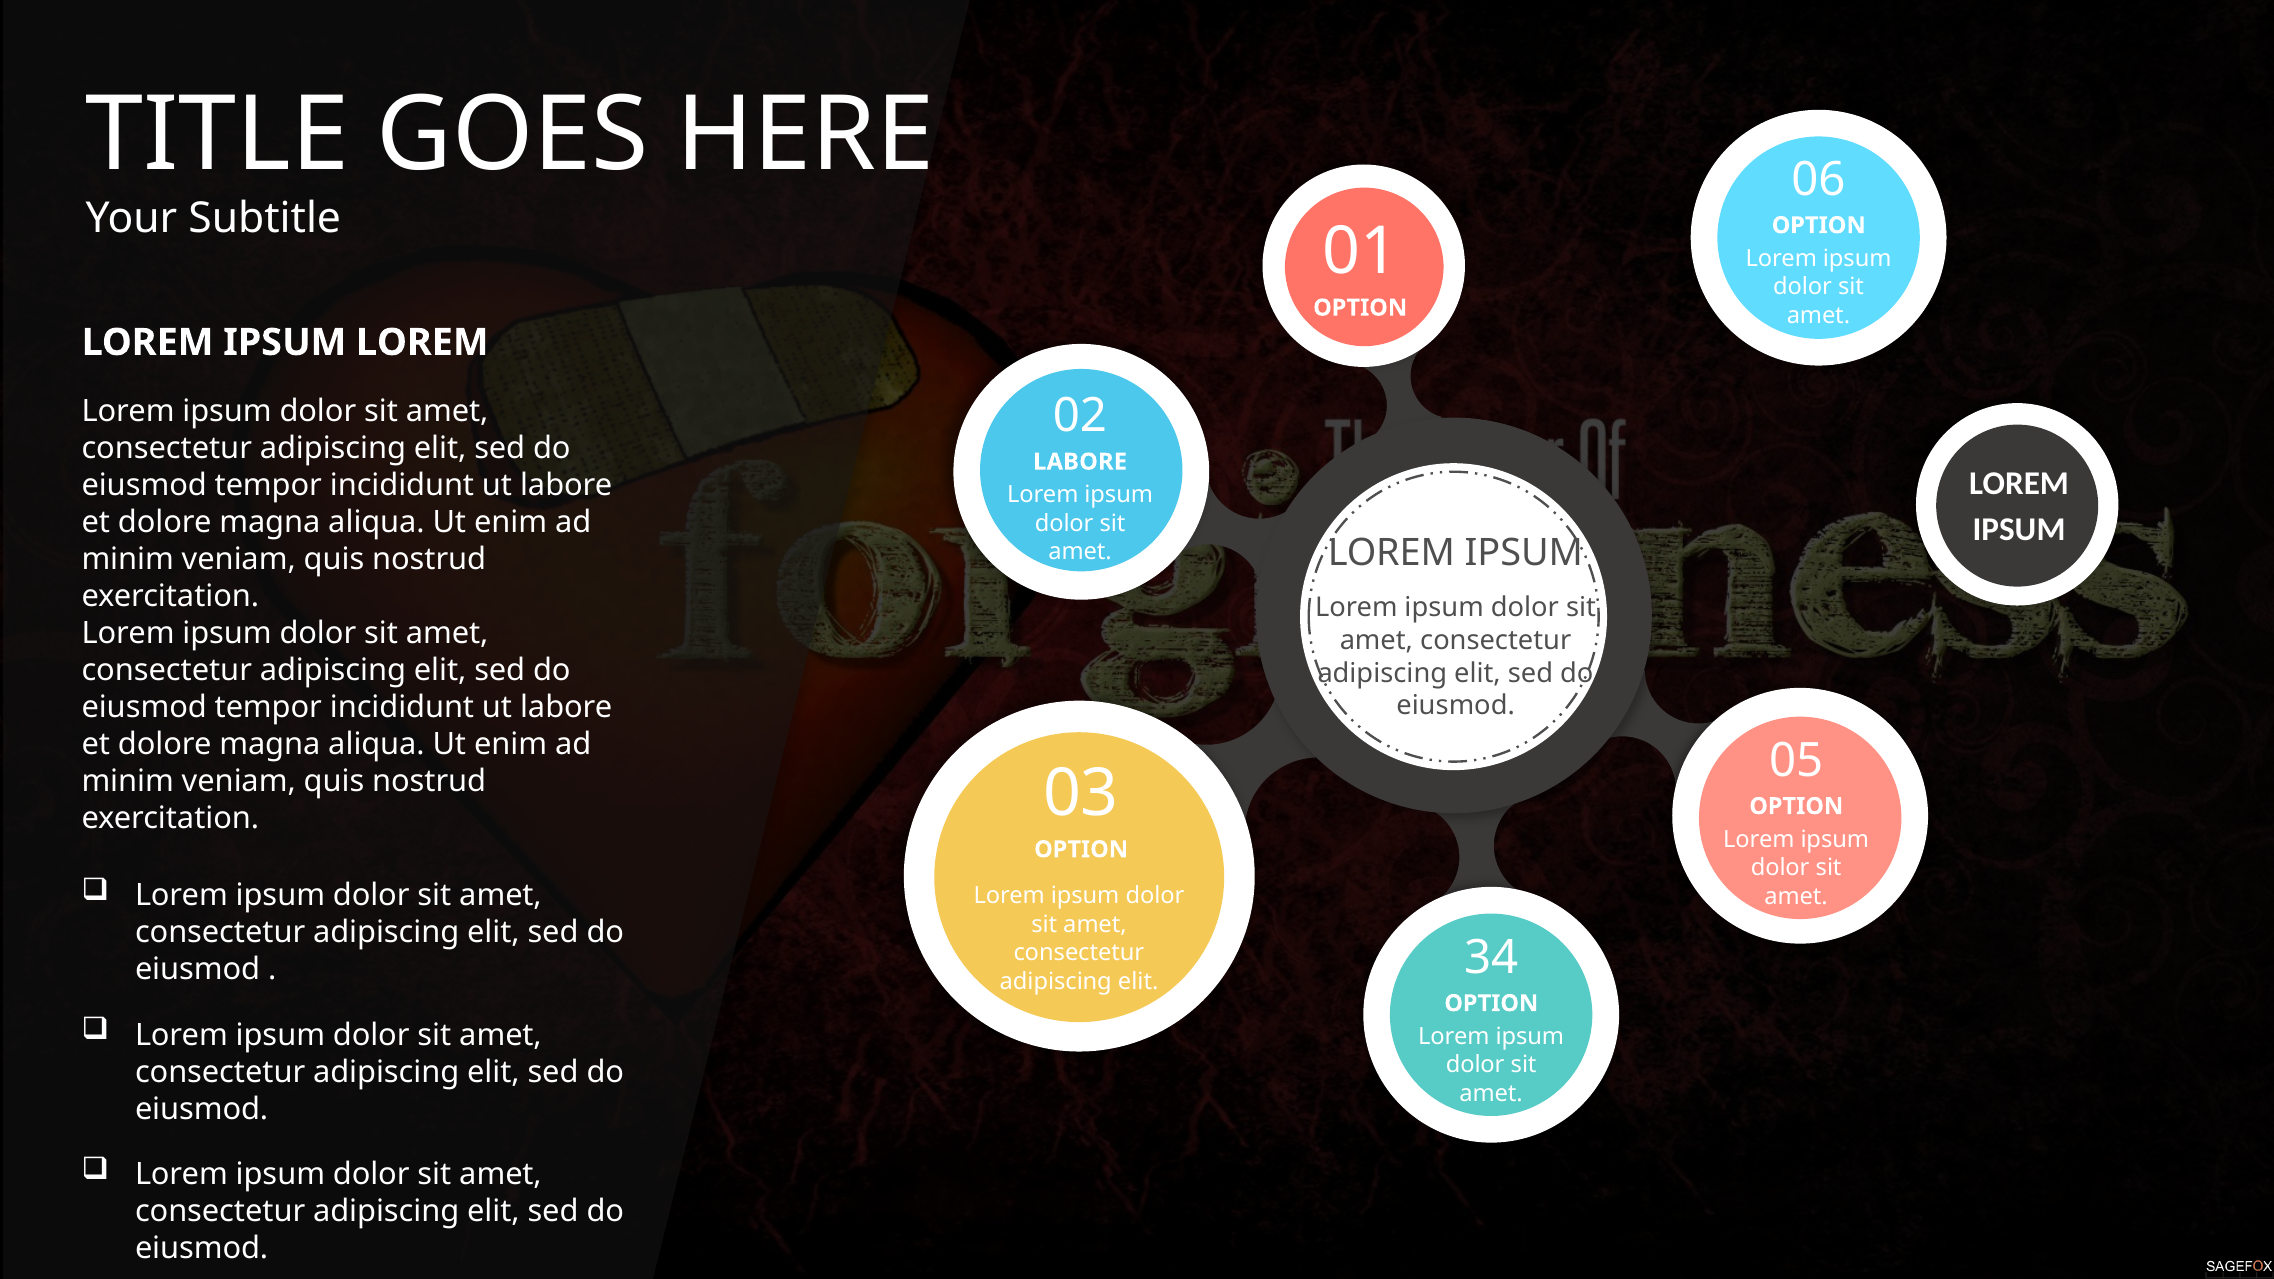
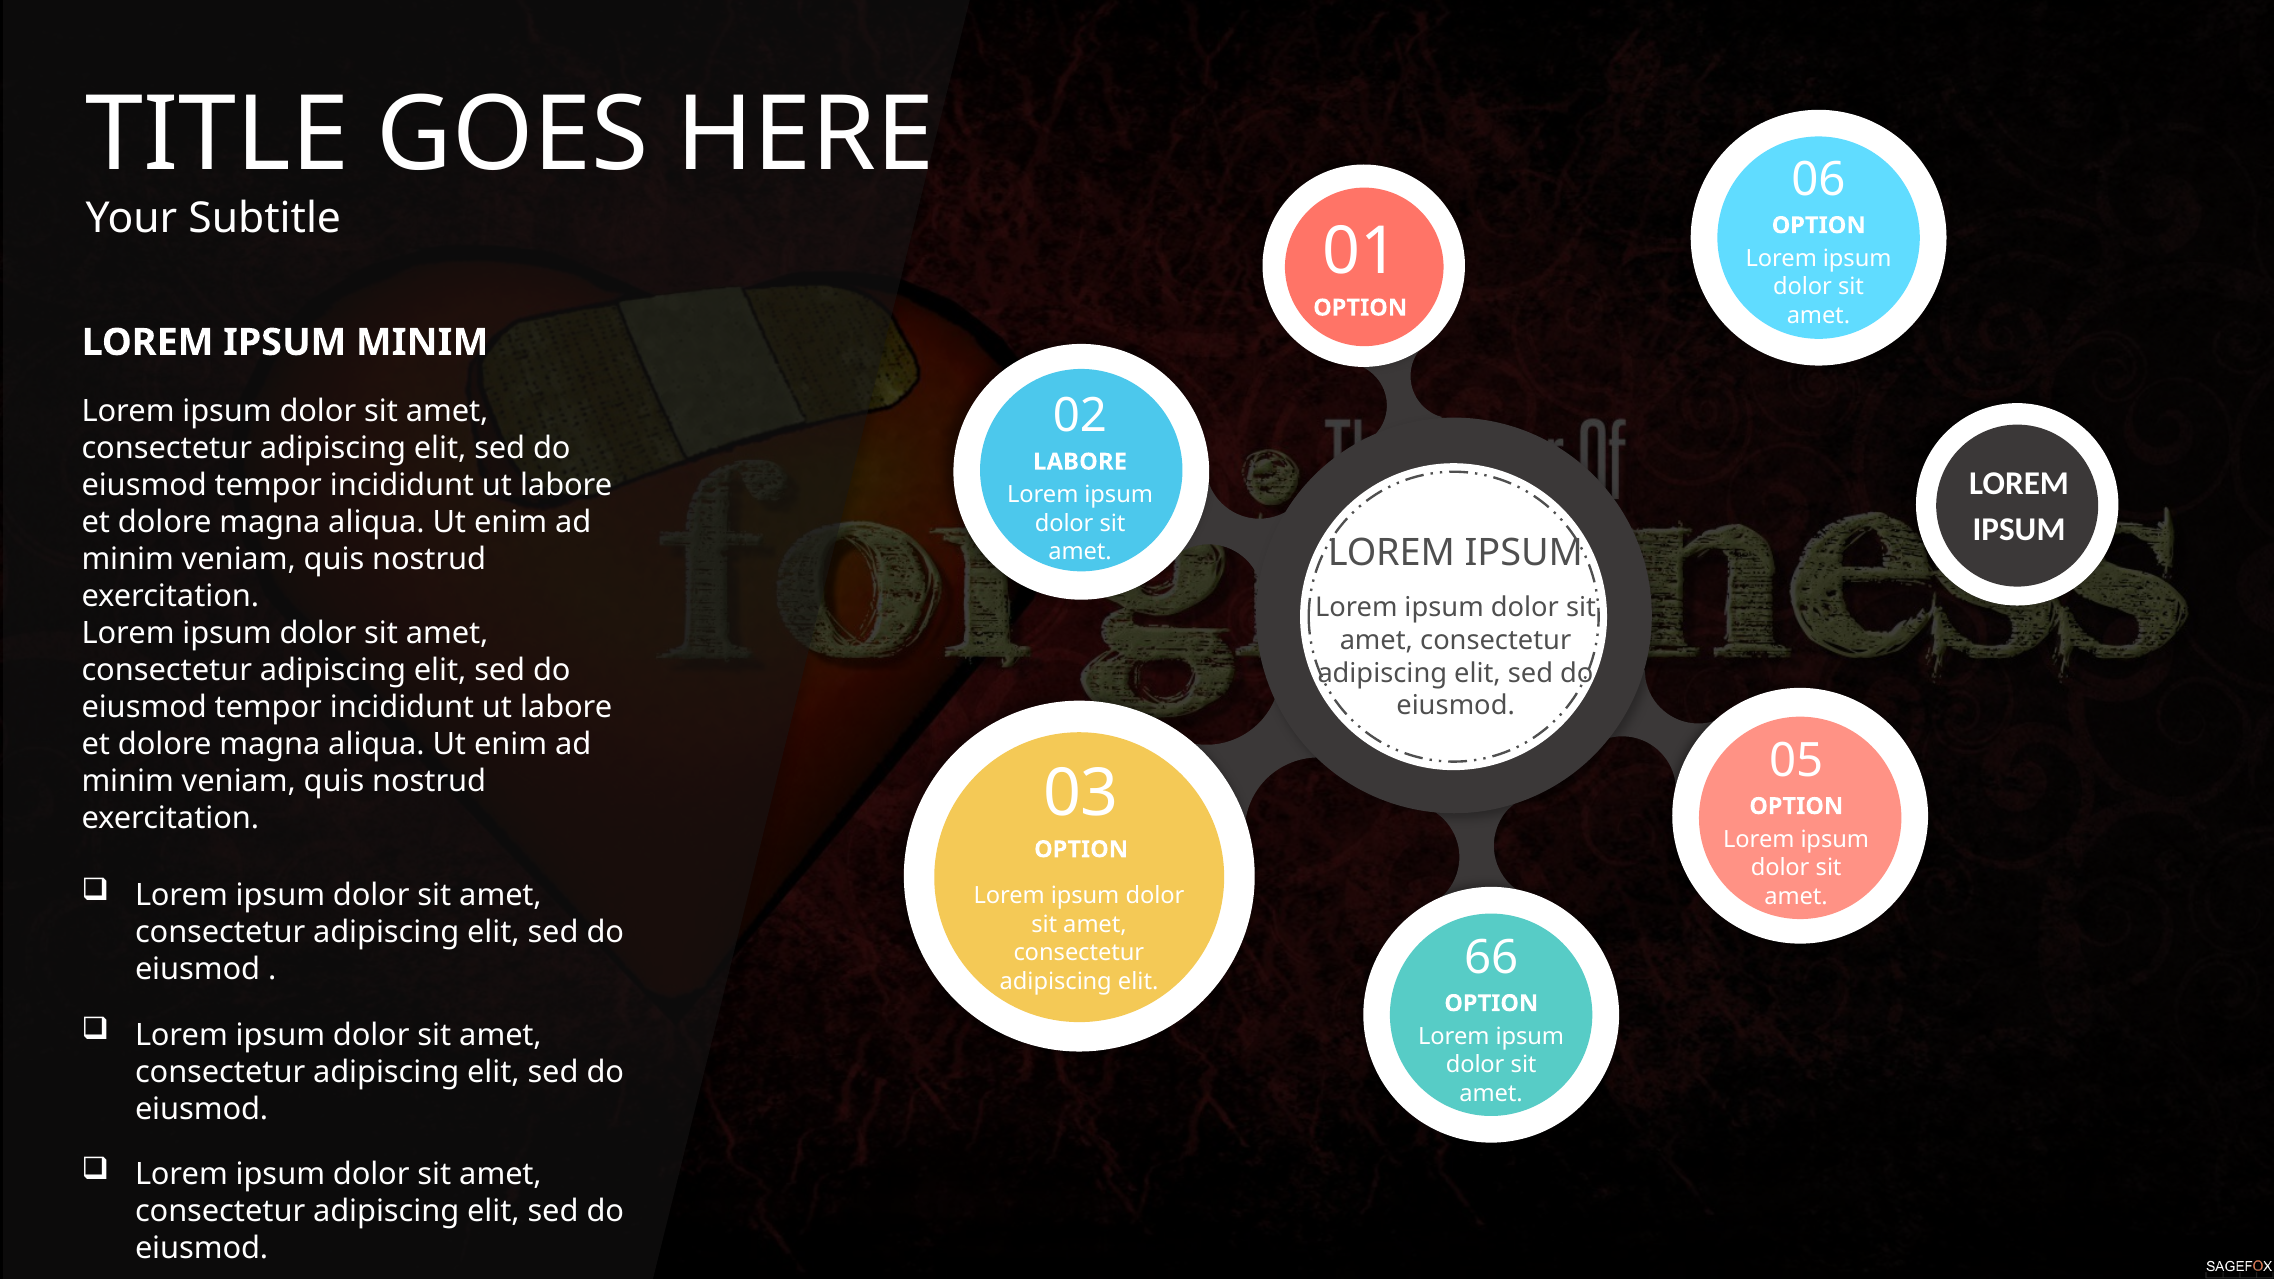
LOREM: LOREM -> MINIM (422, 342)
34: 34 -> 66 (1491, 958)
